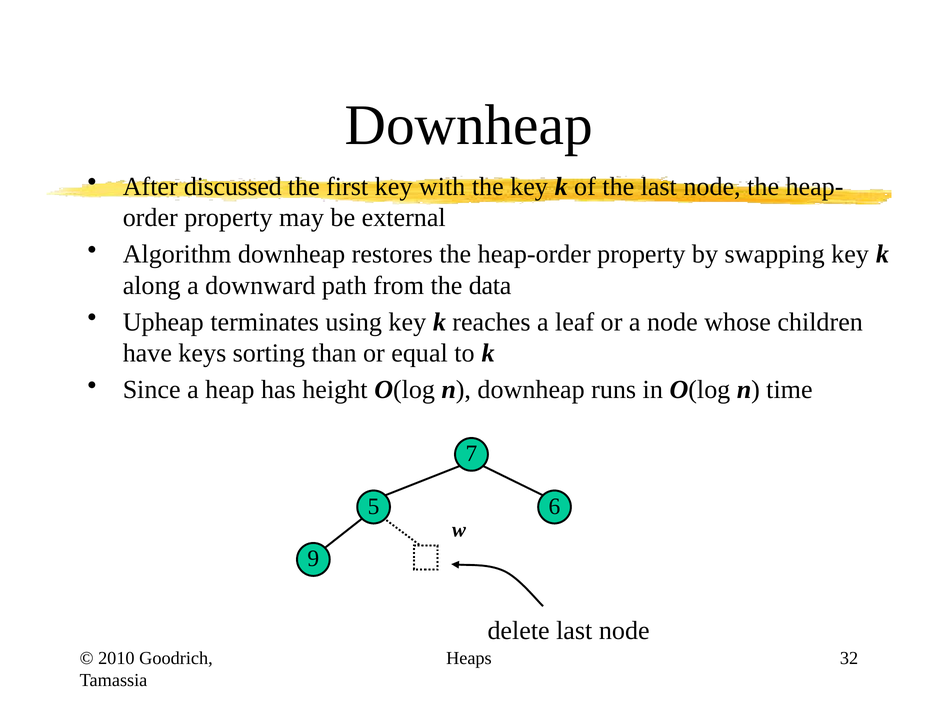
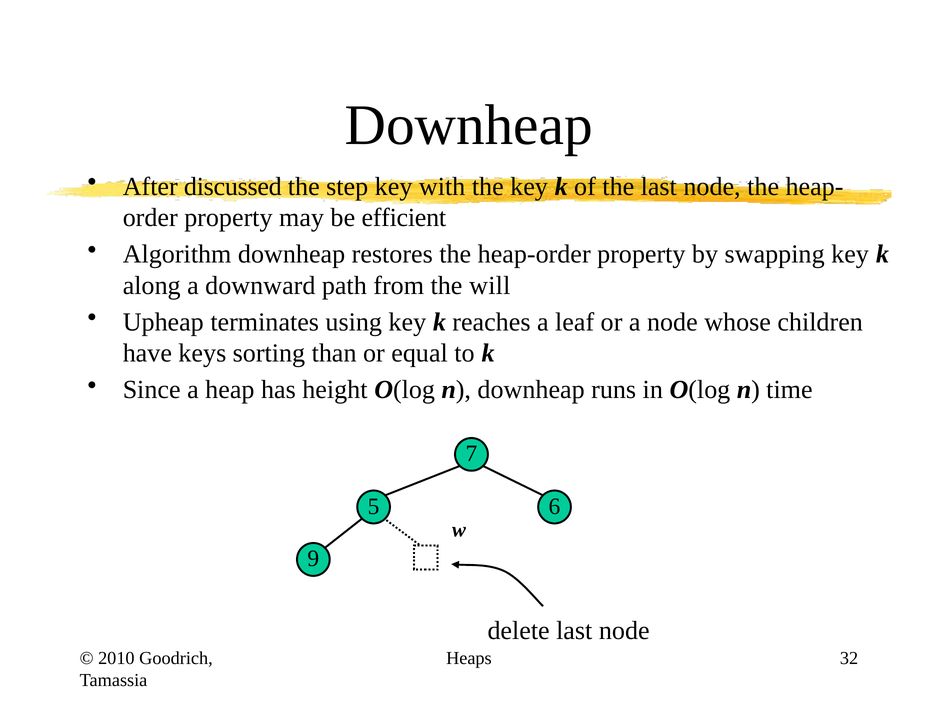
first: first -> step (347, 186)
external: external -> efficient (404, 218)
data: data -> will (490, 285)
